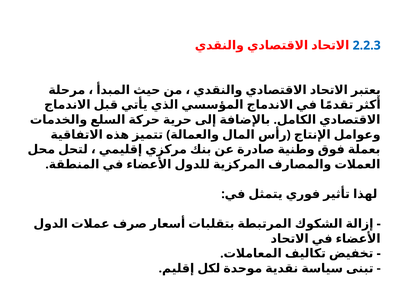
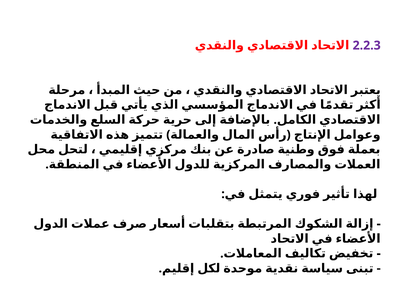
2.2.3 colour: blue -> purple (367, 45)
